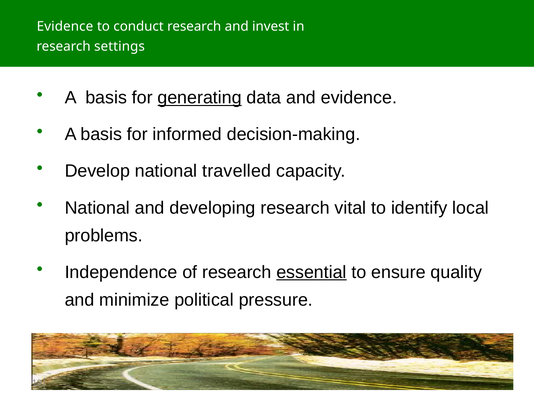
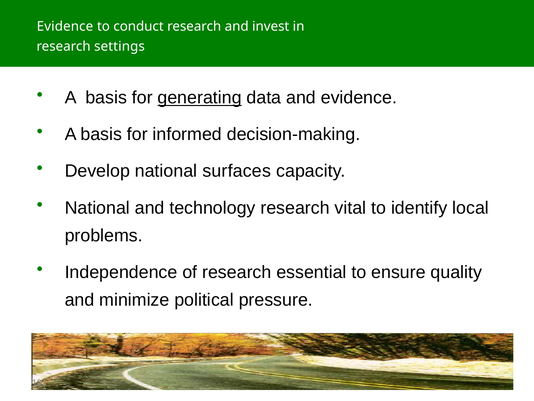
travelled: travelled -> surfaces (237, 171)
developing: developing -> technology (213, 208)
essential underline: present -> none (311, 272)
